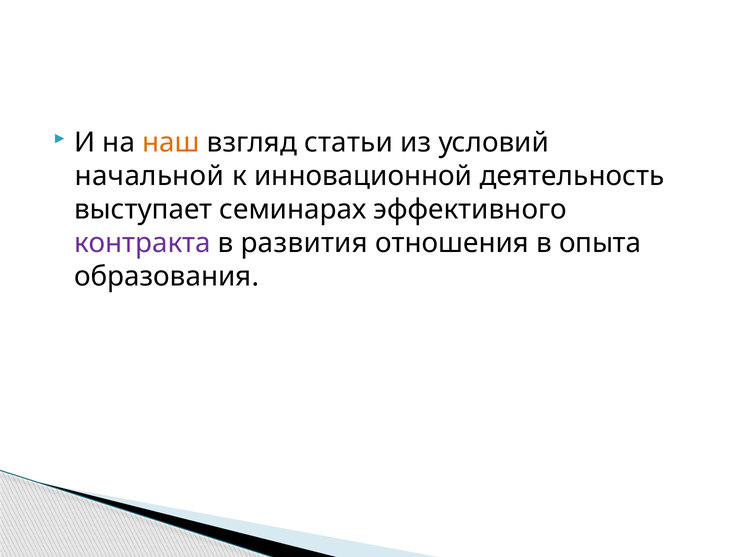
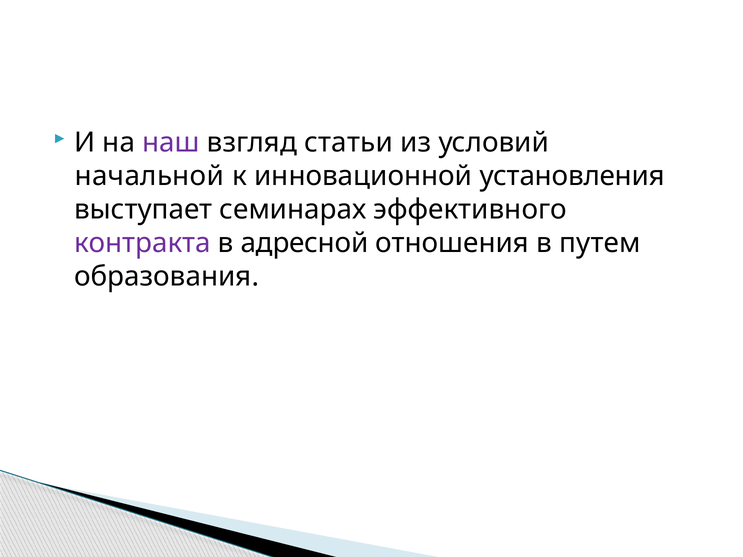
наш colour: orange -> purple (171, 143)
деятельность: деятельность -> установления (572, 176)
развития: развития -> адресной (305, 243)
опыта: опыта -> путем (600, 243)
